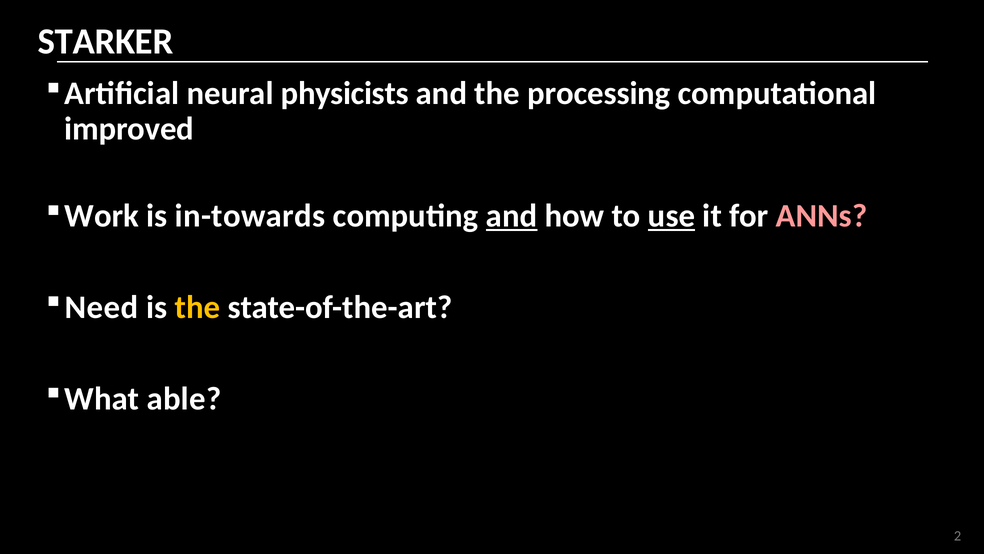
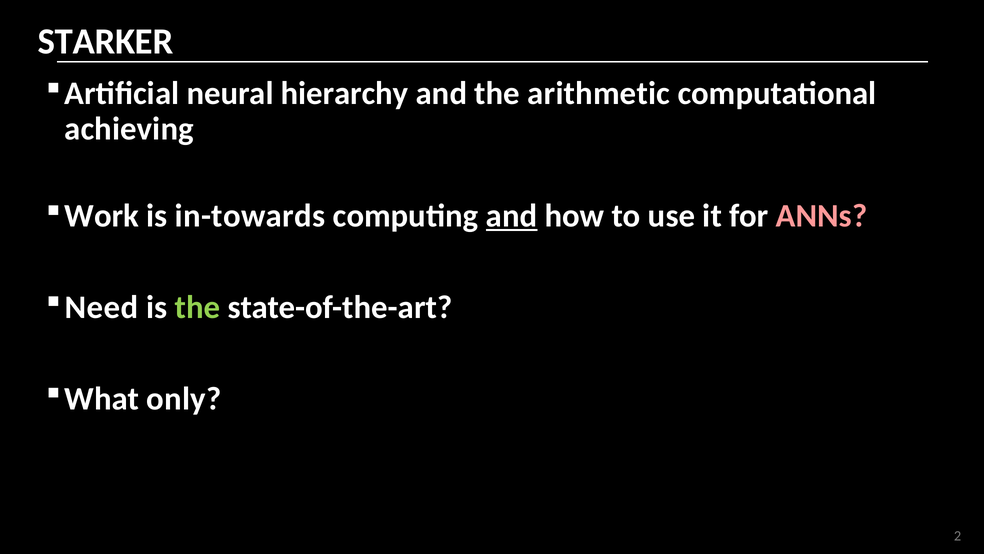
physicists: physicists -> hierarchy (345, 93)
processing: processing -> arithmetic (599, 93)
improved: improved -> achieving (129, 129)
use underline: present -> none (672, 216)
the colour: yellow -> light green (198, 307)
able: able -> only (184, 399)
